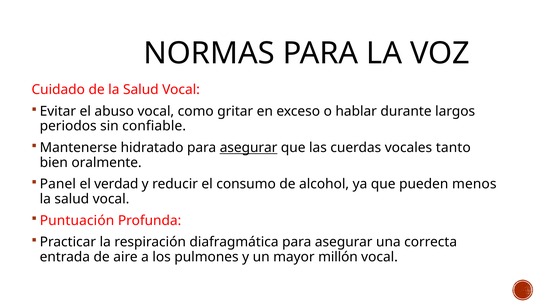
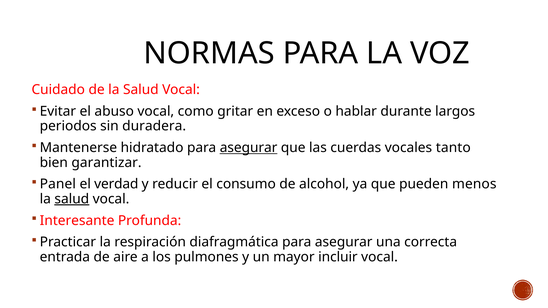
confiable: confiable -> duradera (154, 126)
oralmente: oralmente -> garantizar (107, 163)
salud underline: none -> present (72, 199)
Puntuación: Puntuación -> Interesante (77, 221)
millón: millón -> incluir (338, 257)
